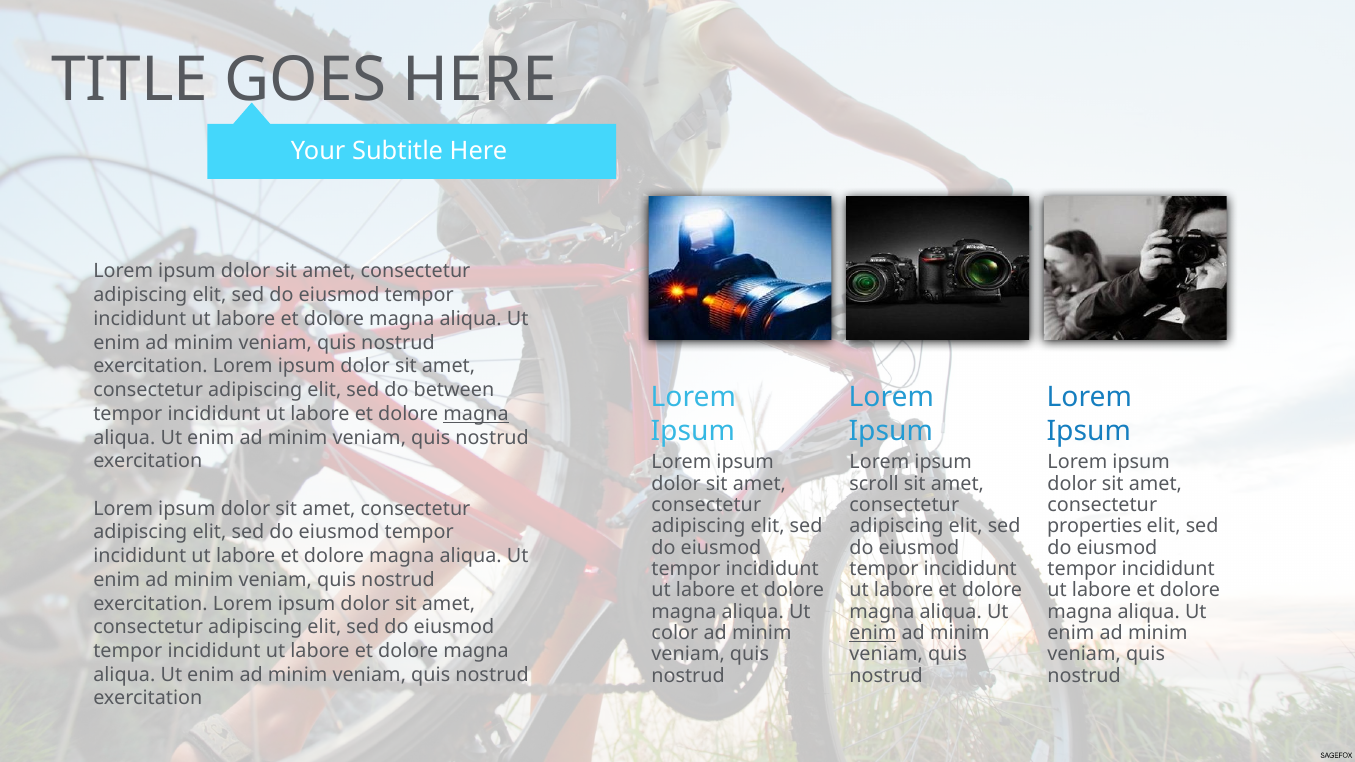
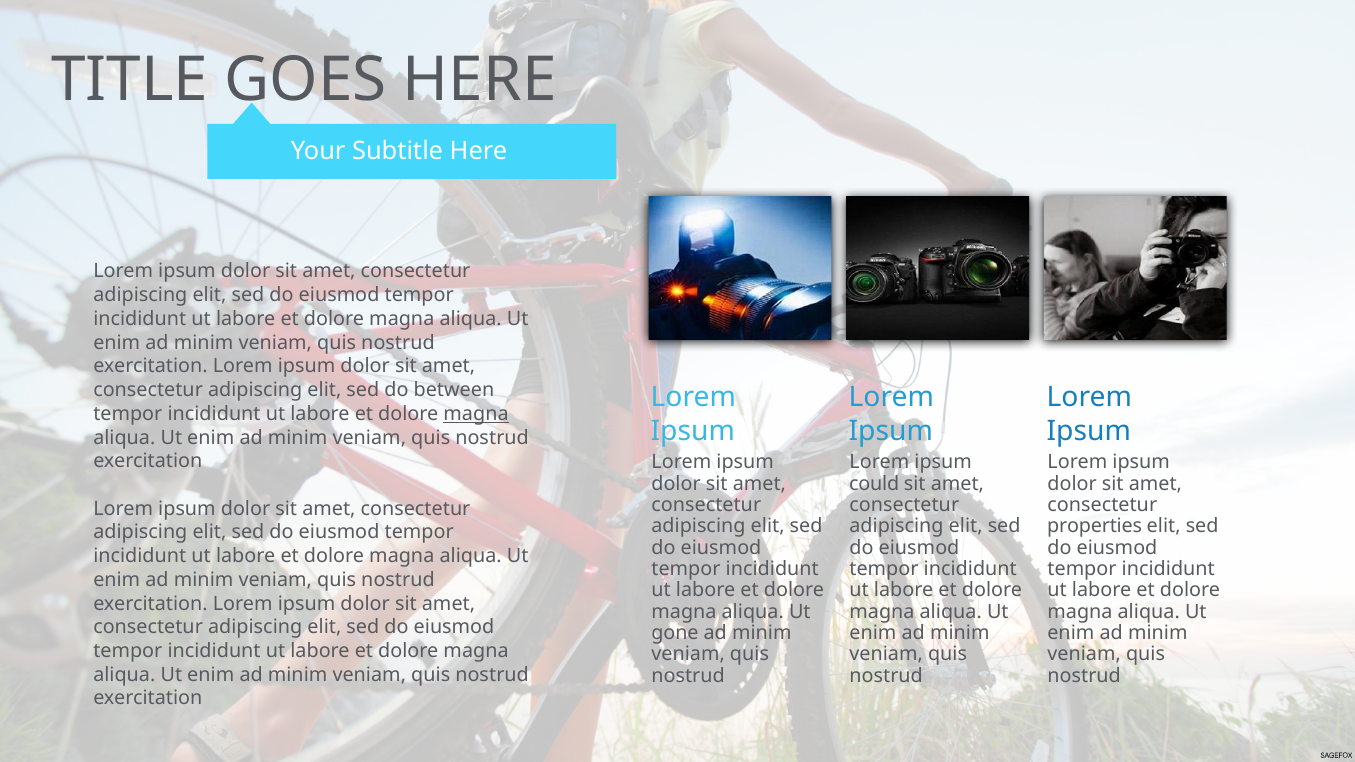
scroll: scroll -> could (874, 484)
color: color -> gone (675, 633)
enim underline: present -> none (873, 633)
